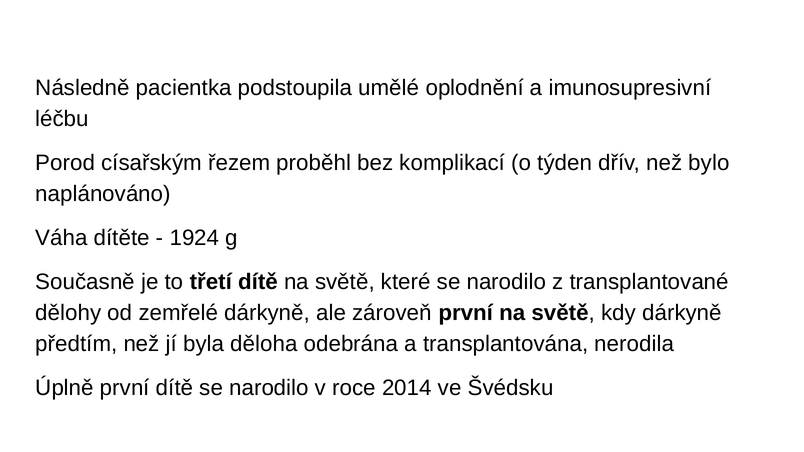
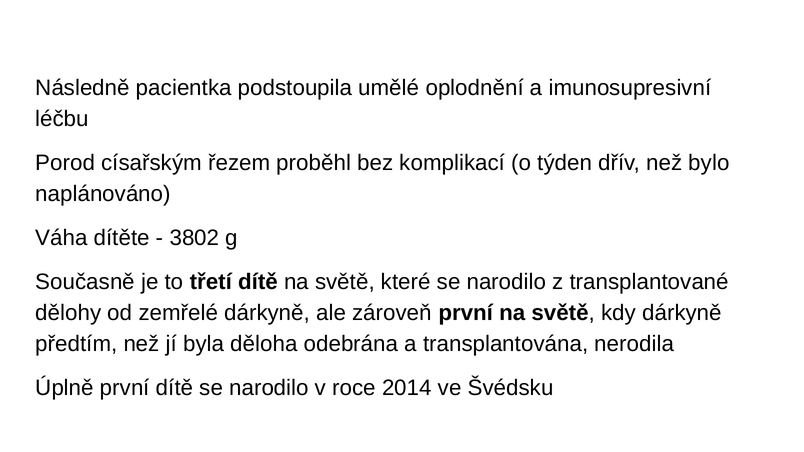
1924: 1924 -> 3802 (194, 238)
